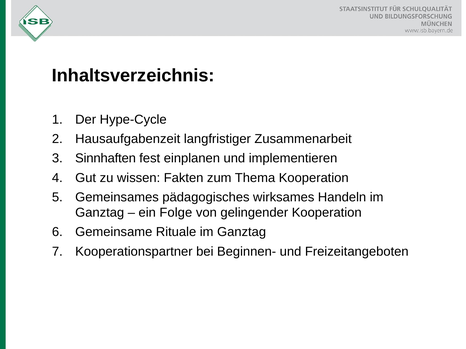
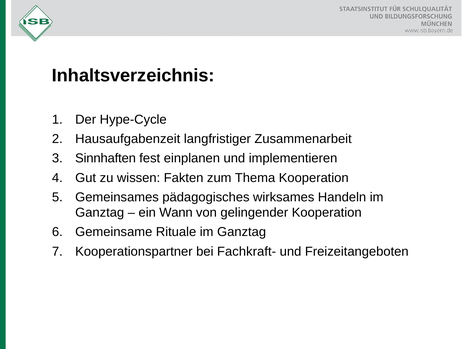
Folge: Folge -> Wann (176, 213)
Beginnen-: Beginnen- -> Fachkraft- (247, 252)
